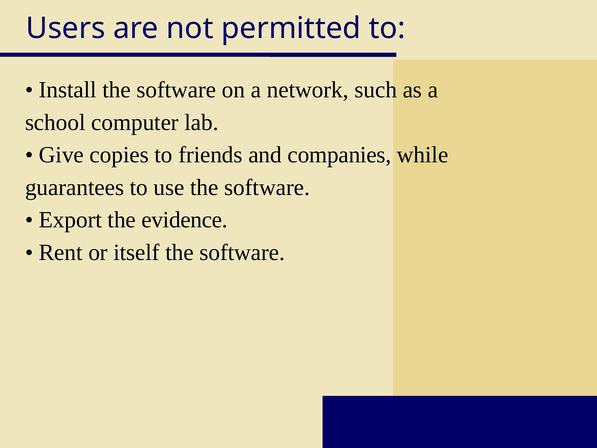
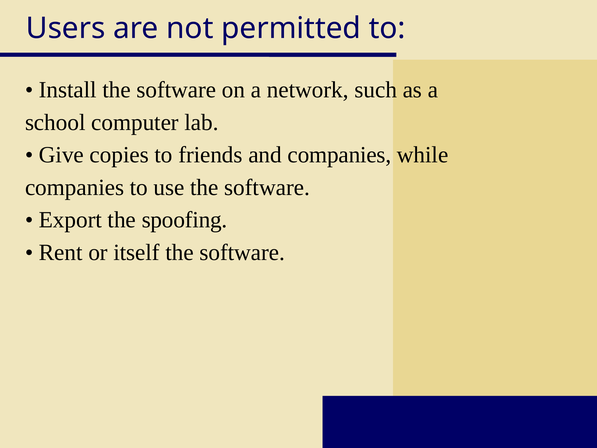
guarantees: guarantees -> companies (75, 187)
evidence: evidence -> spoofing (185, 220)
